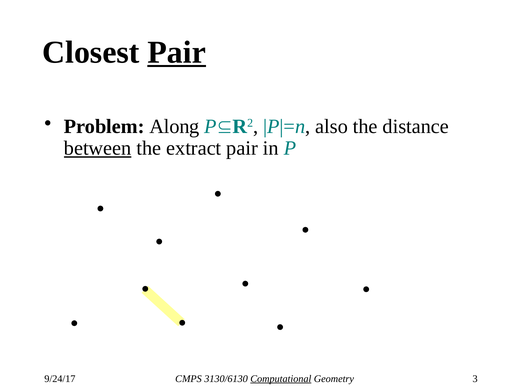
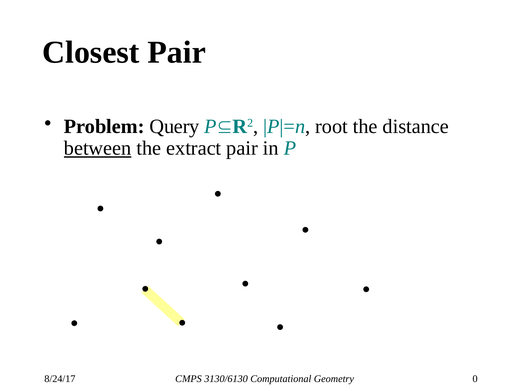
Pair underline: present -> none (177, 52)
Along: Along -> Query (175, 127)
also: also -> root (332, 127)
9/24/17: 9/24/17 -> 8/24/17 (60, 379)
Computational underline: present -> none (281, 379)
3: 3 -> 0 (475, 379)
